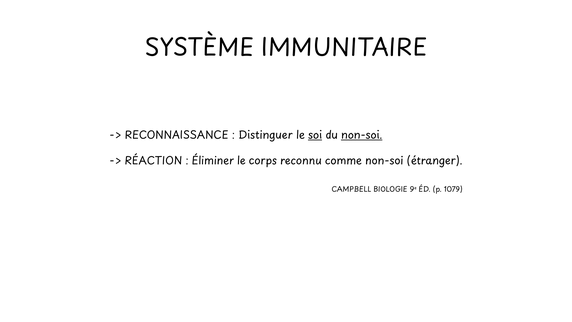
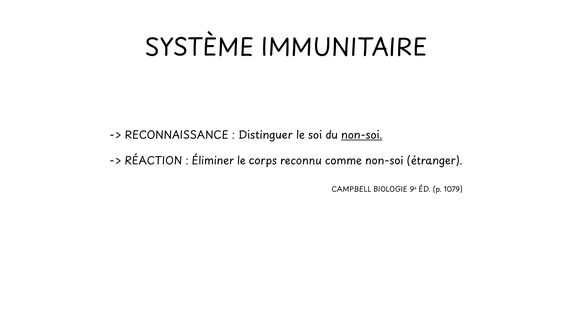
soi underline: present -> none (315, 135)
